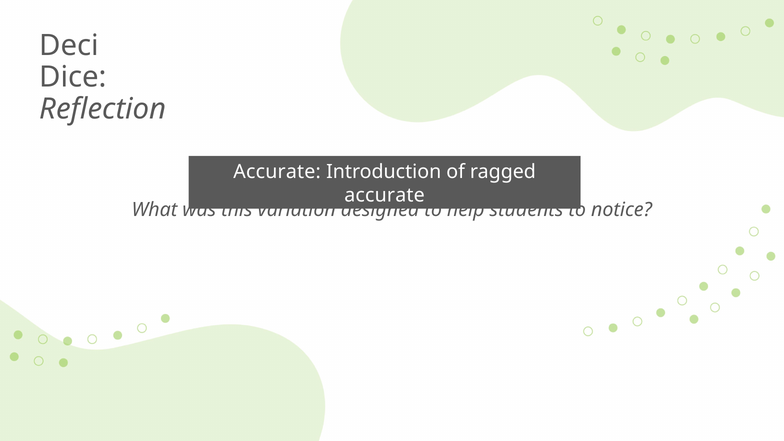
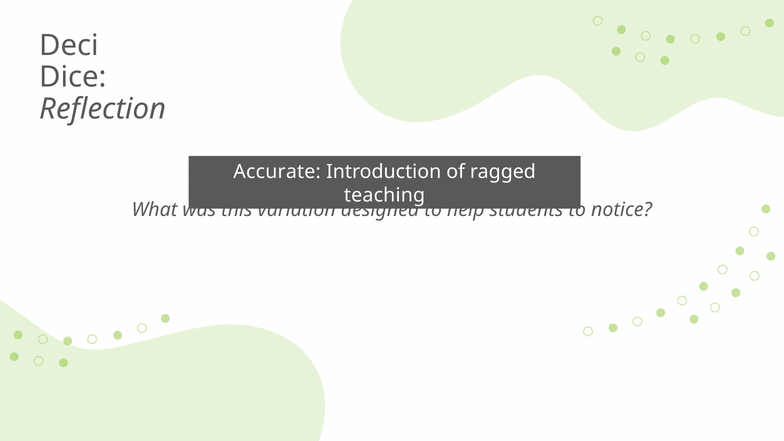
accurate: accurate -> teaching (385, 195)
